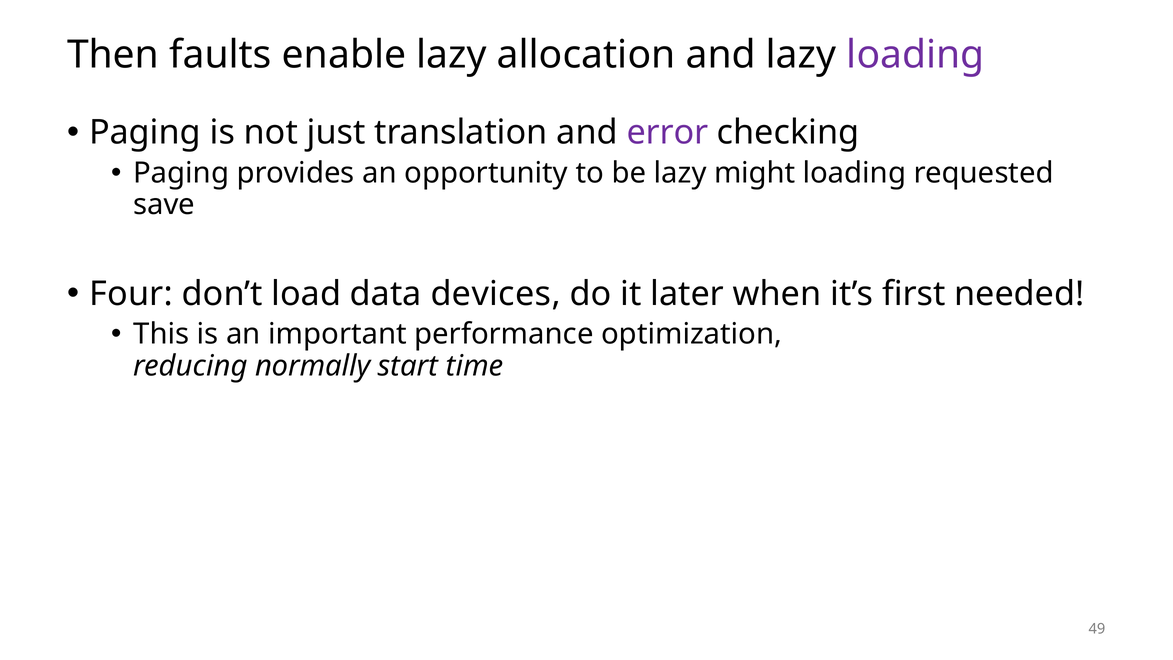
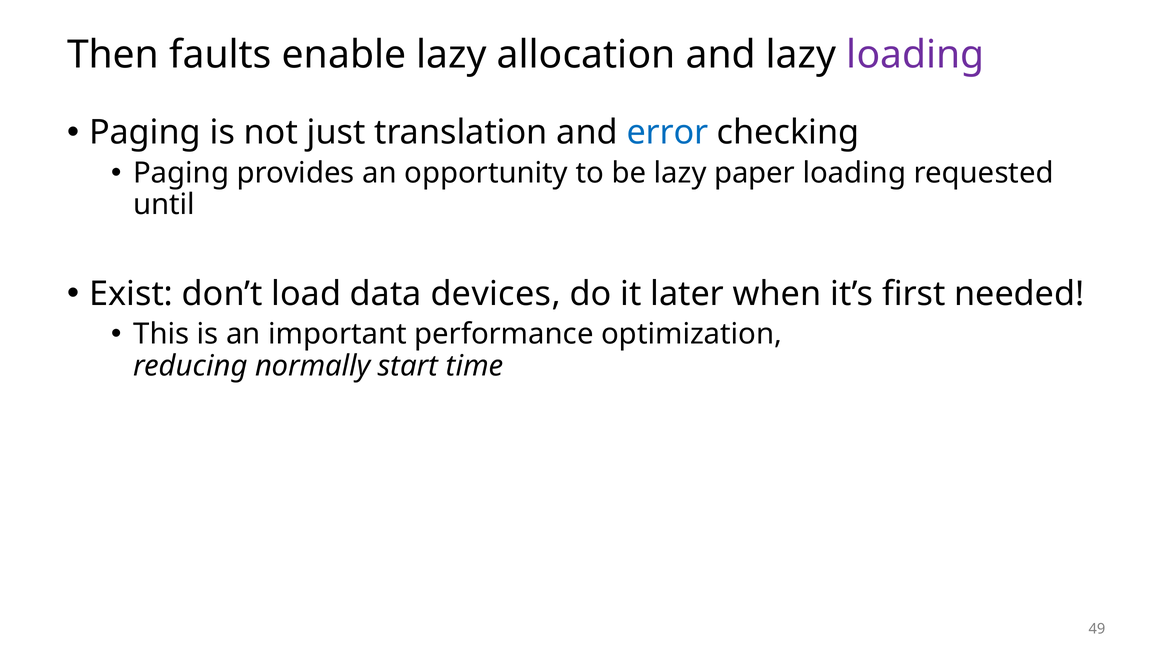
error colour: purple -> blue (667, 133)
might: might -> paper (755, 173)
save: save -> until (164, 205)
Four: Four -> Exist (131, 294)
